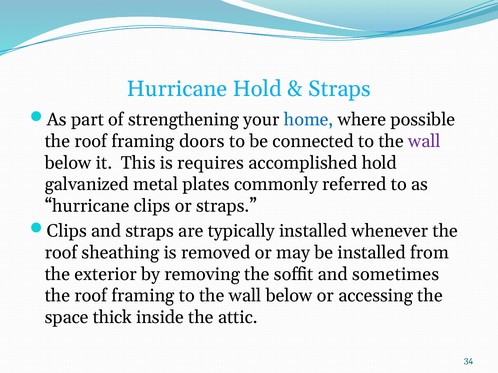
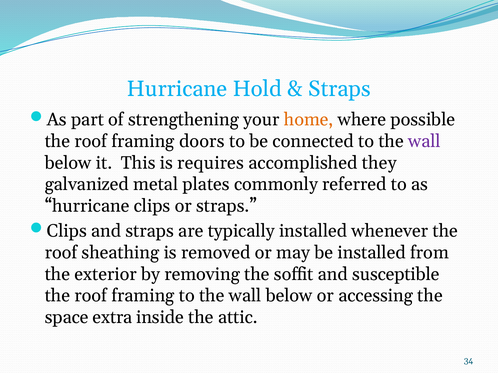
home colour: blue -> orange (309, 120)
accomplished hold: hold -> they (379, 163)
sometimes: sometimes -> susceptible (396, 274)
thick: thick -> extra (112, 318)
